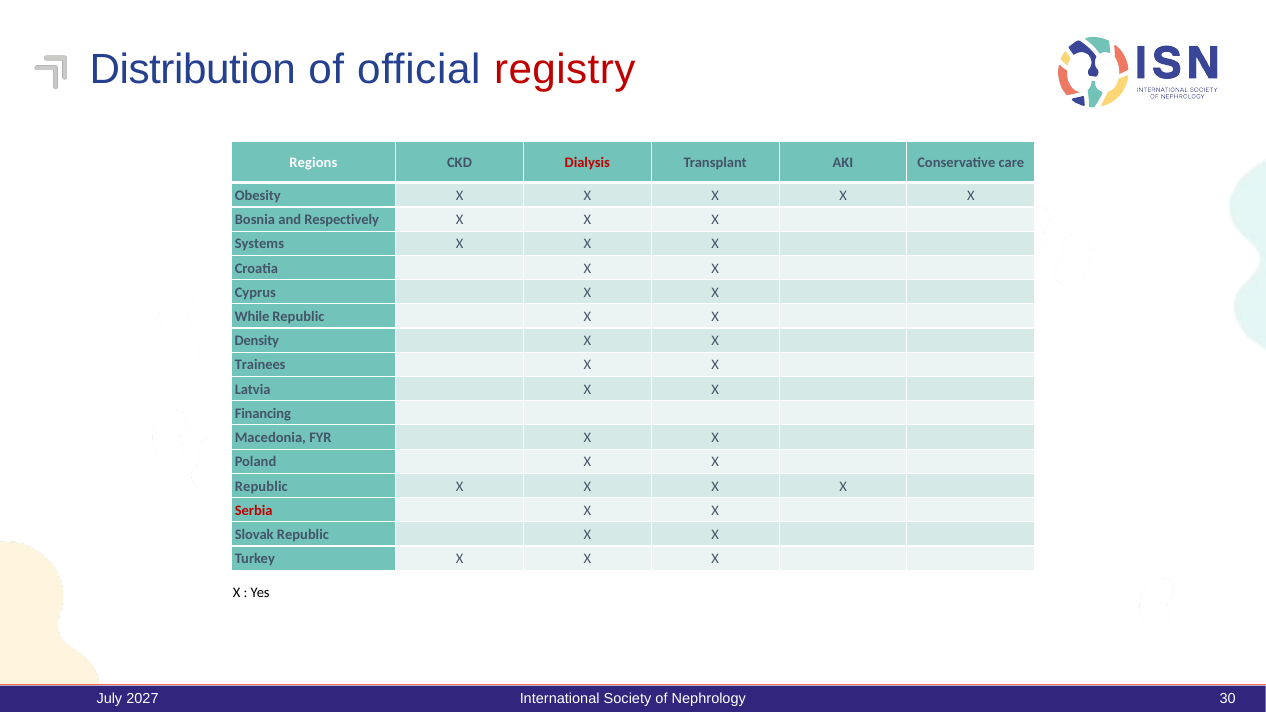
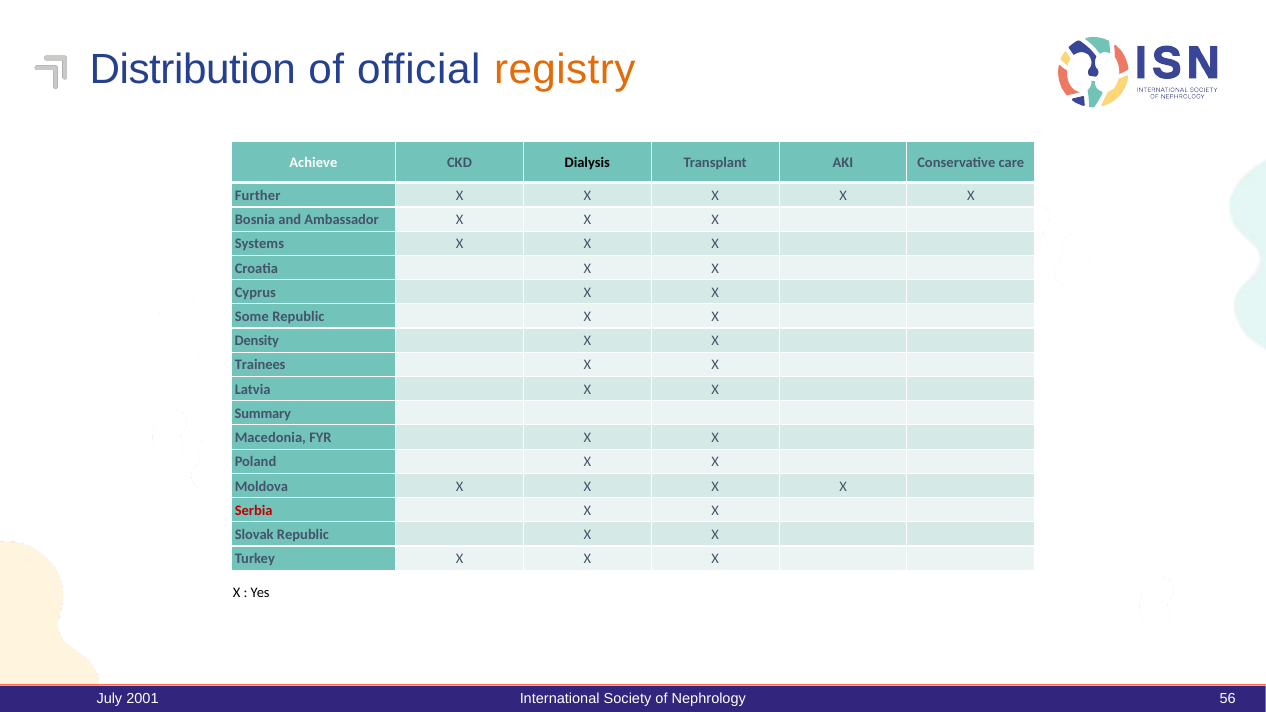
registry colour: red -> orange (565, 70)
Regions: Regions -> Achieve (313, 163)
Dialysis colour: red -> black (587, 163)
Obesity: Obesity -> Further (258, 196)
Respectively: Respectively -> Ambassador (342, 220)
While: While -> Some (252, 317)
Financing: Financing -> Summary (263, 414)
Republic: Republic -> Moldova (261, 486)
2027: 2027 -> 2001 (142, 699)
30: 30 -> 56 (1228, 699)
